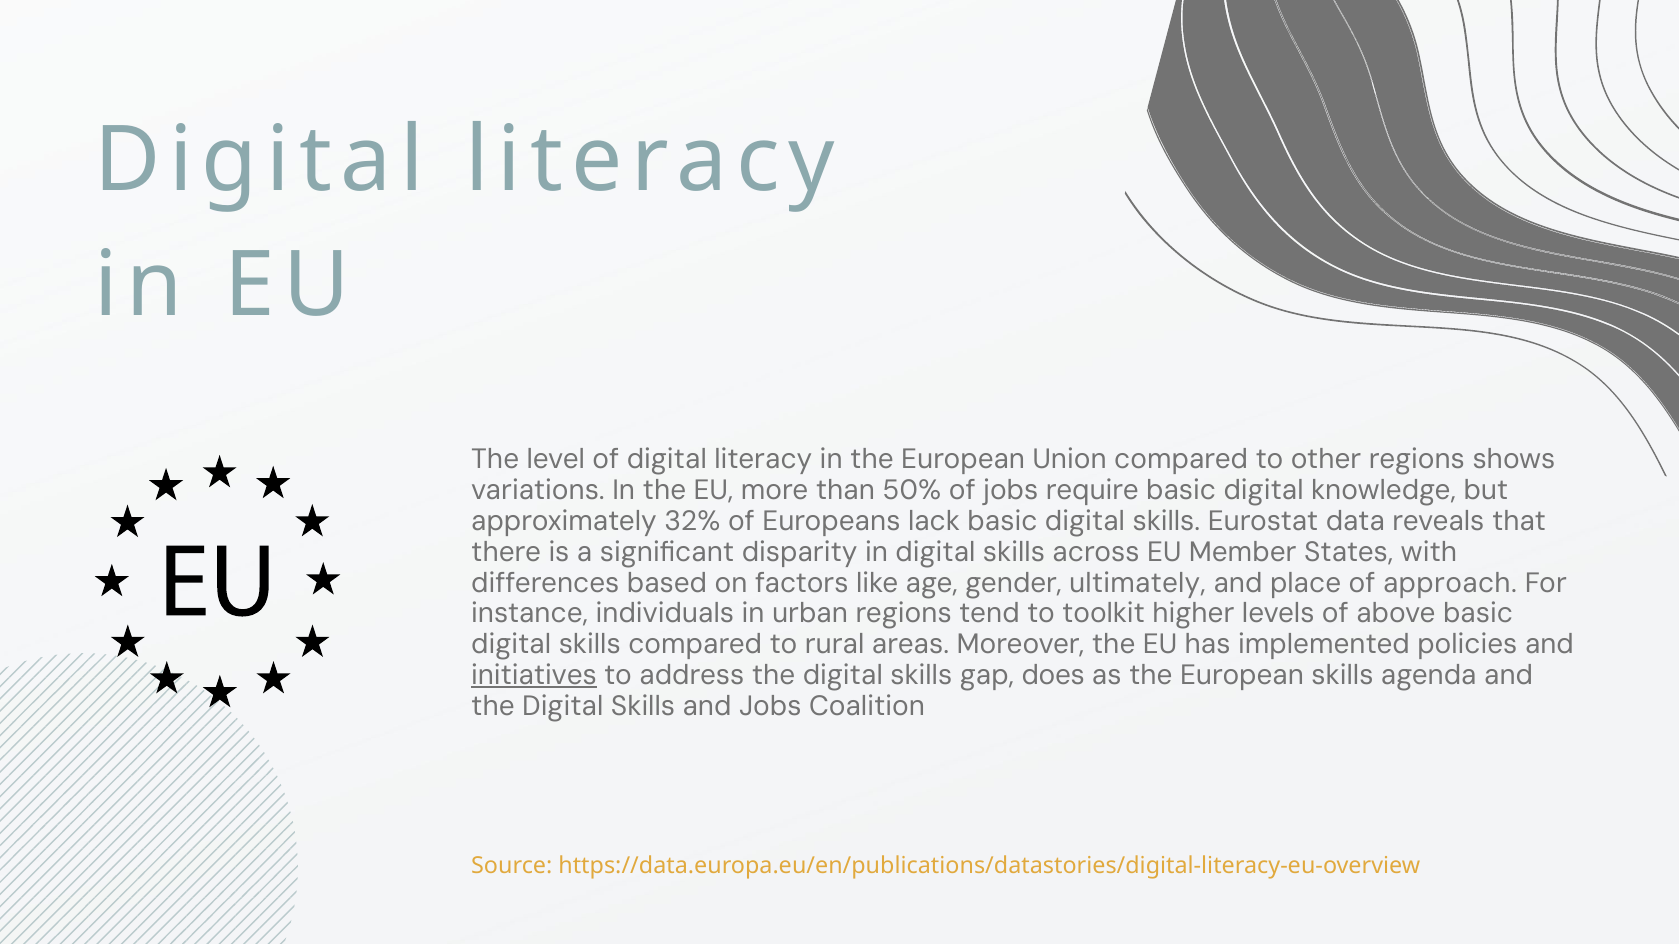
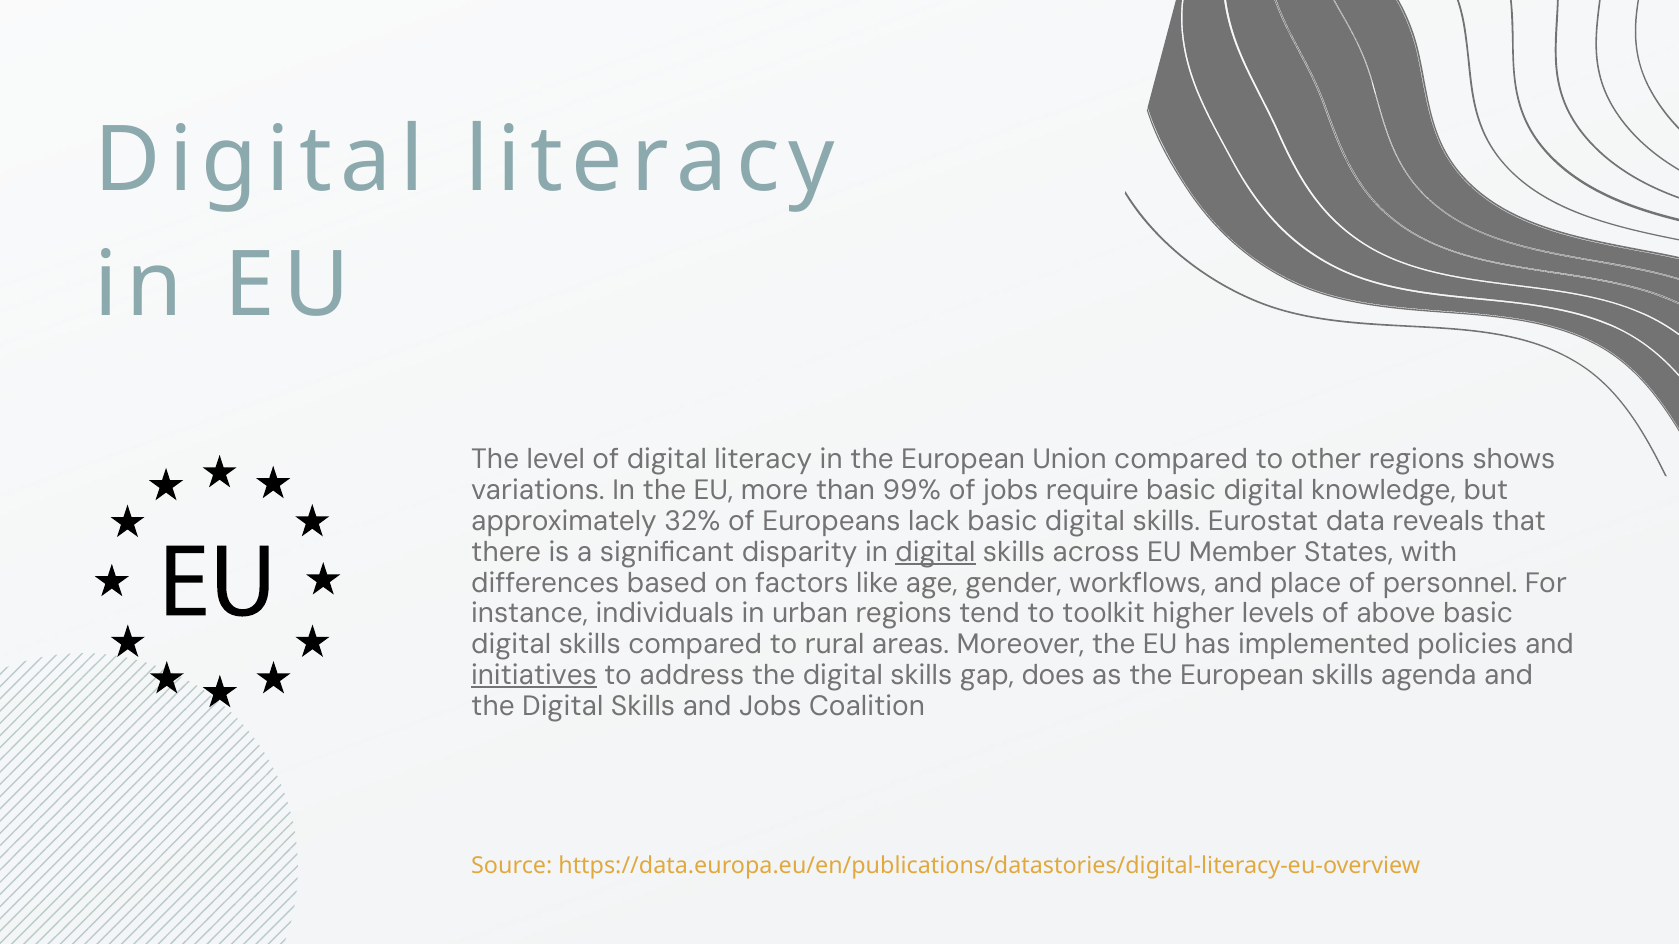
50%: 50% -> 99% (912, 491)
digital underline: none -> present (936, 552)
ultimately: ultimately -> workflows (1138, 583)
approach: approach -> personnel (1450, 583)
